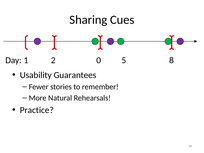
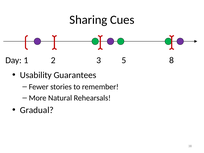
0: 0 -> 3 (99, 60)
Practice: Practice -> Gradual (37, 110)
